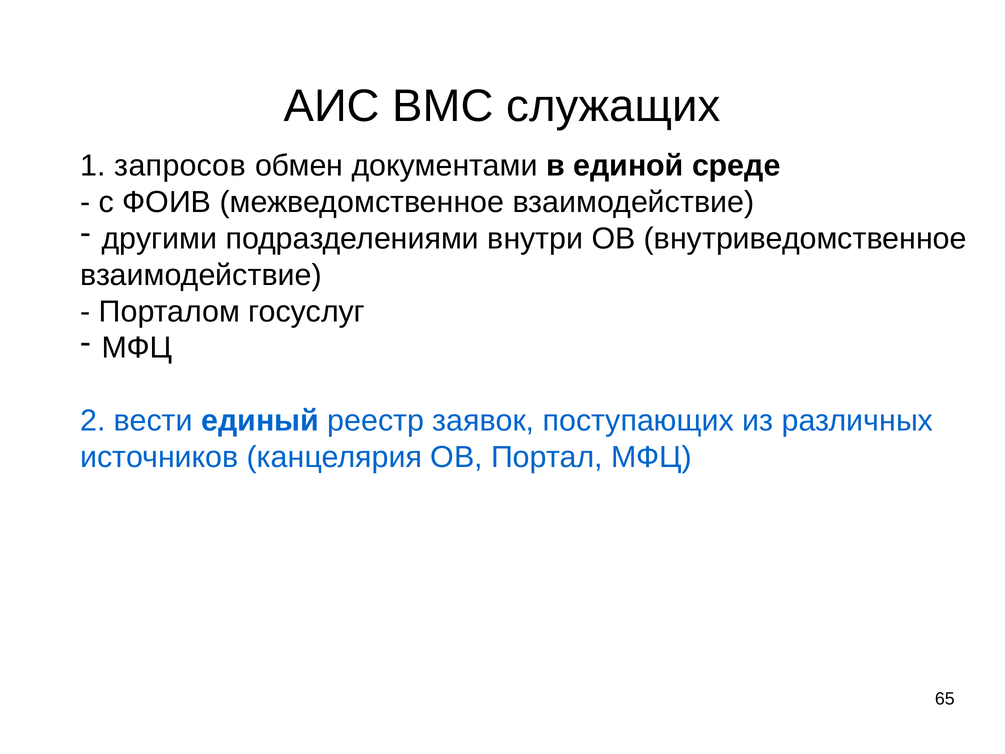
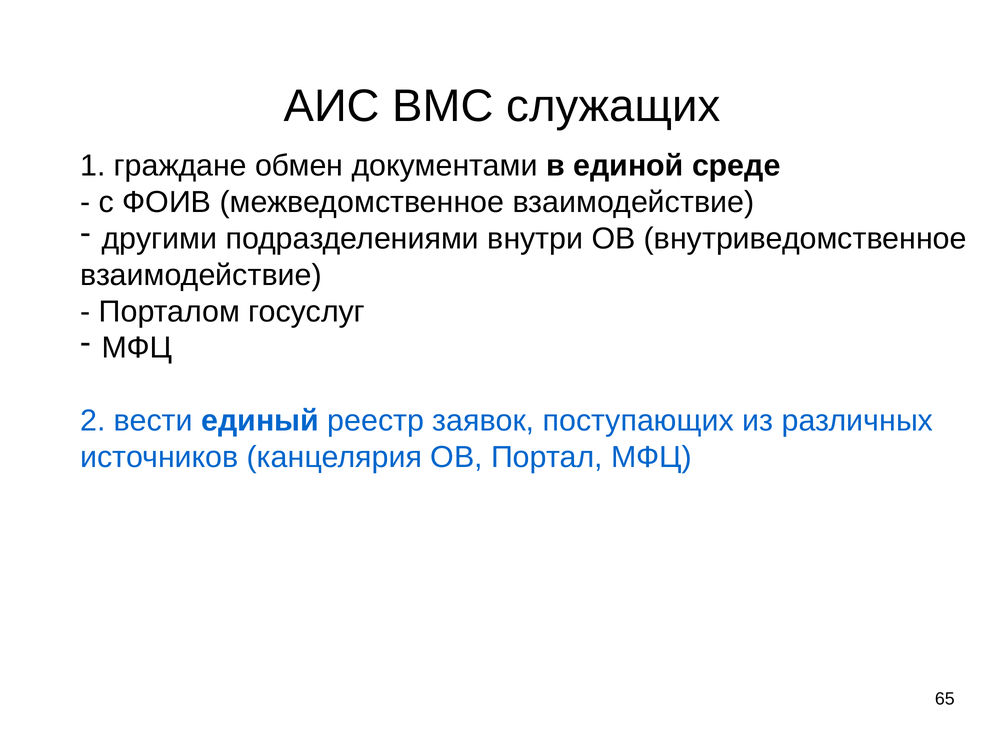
запросов: запросов -> граждане (180, 165)
